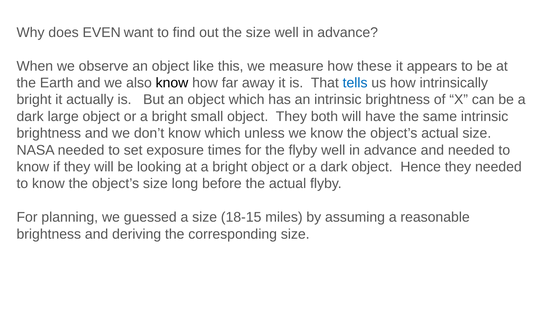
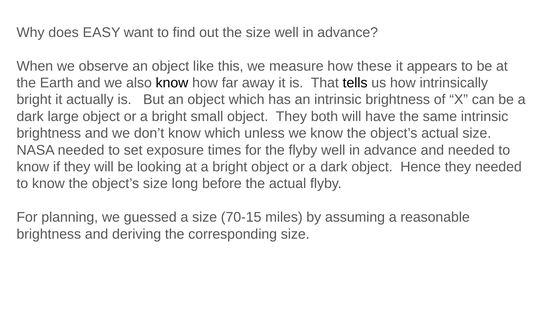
EVEN: EVEN -> EASY (102, 33)
tells colour: blue -> black (355, 83)
18-15: 18-15 -> 70-15 (241, 217)
